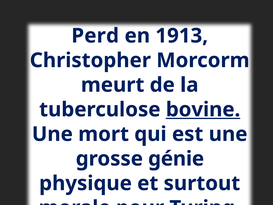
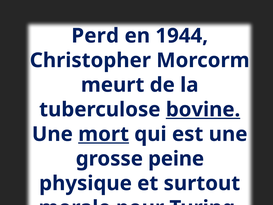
1913: 1913 -> 1944 (182, 36)
mort underline: none -> present (104, 134)
génie: génie -> peine (176, 159)
